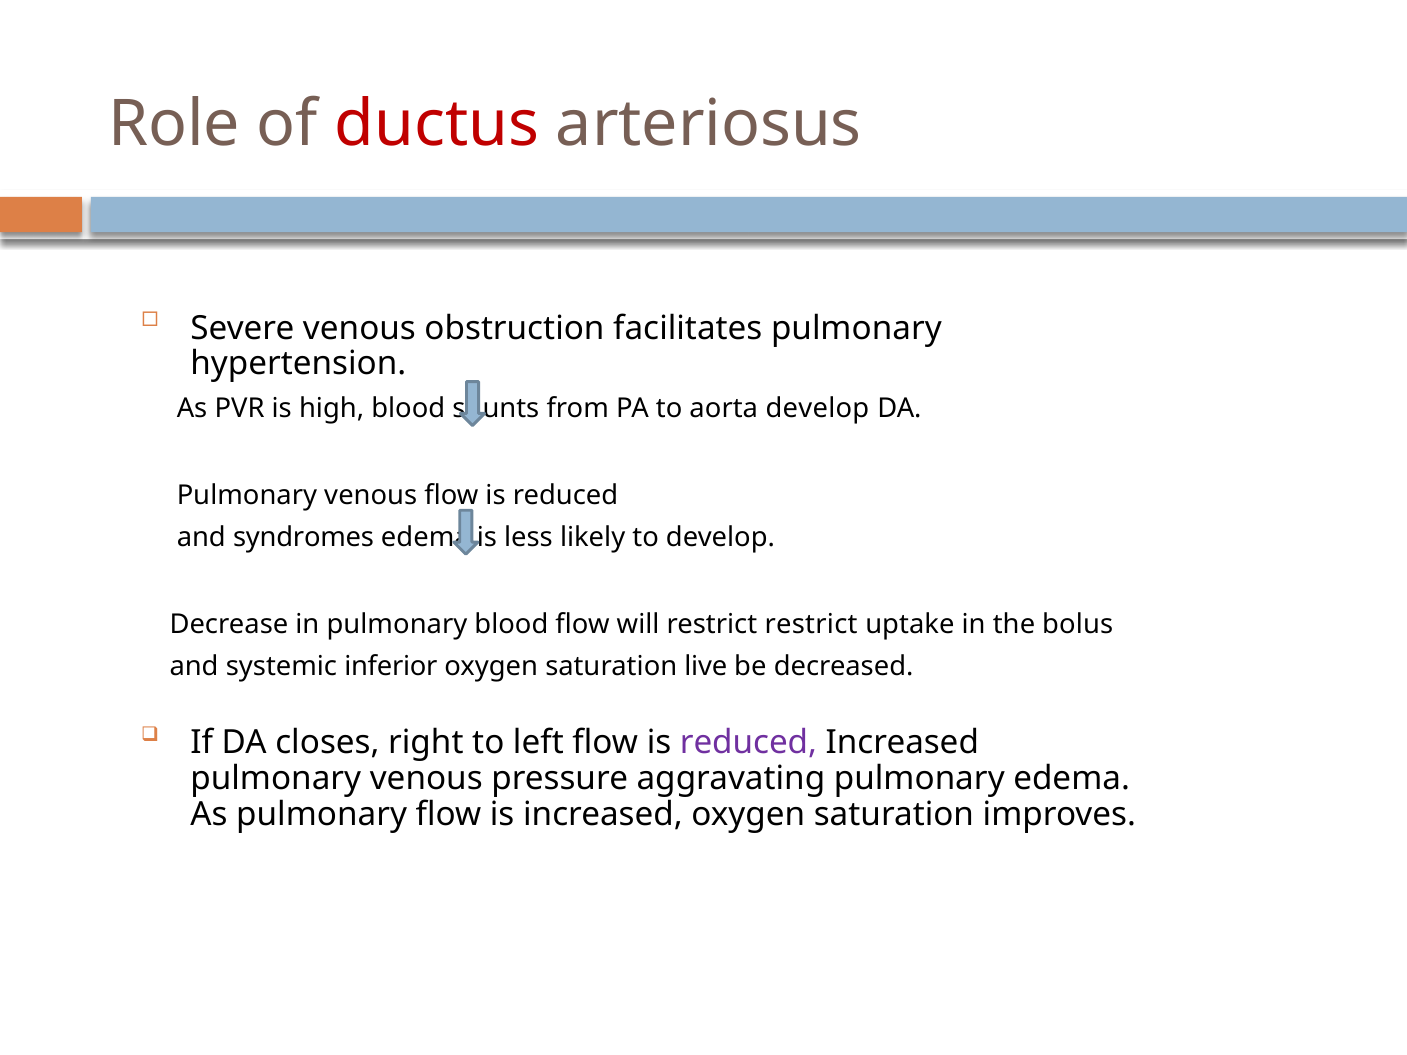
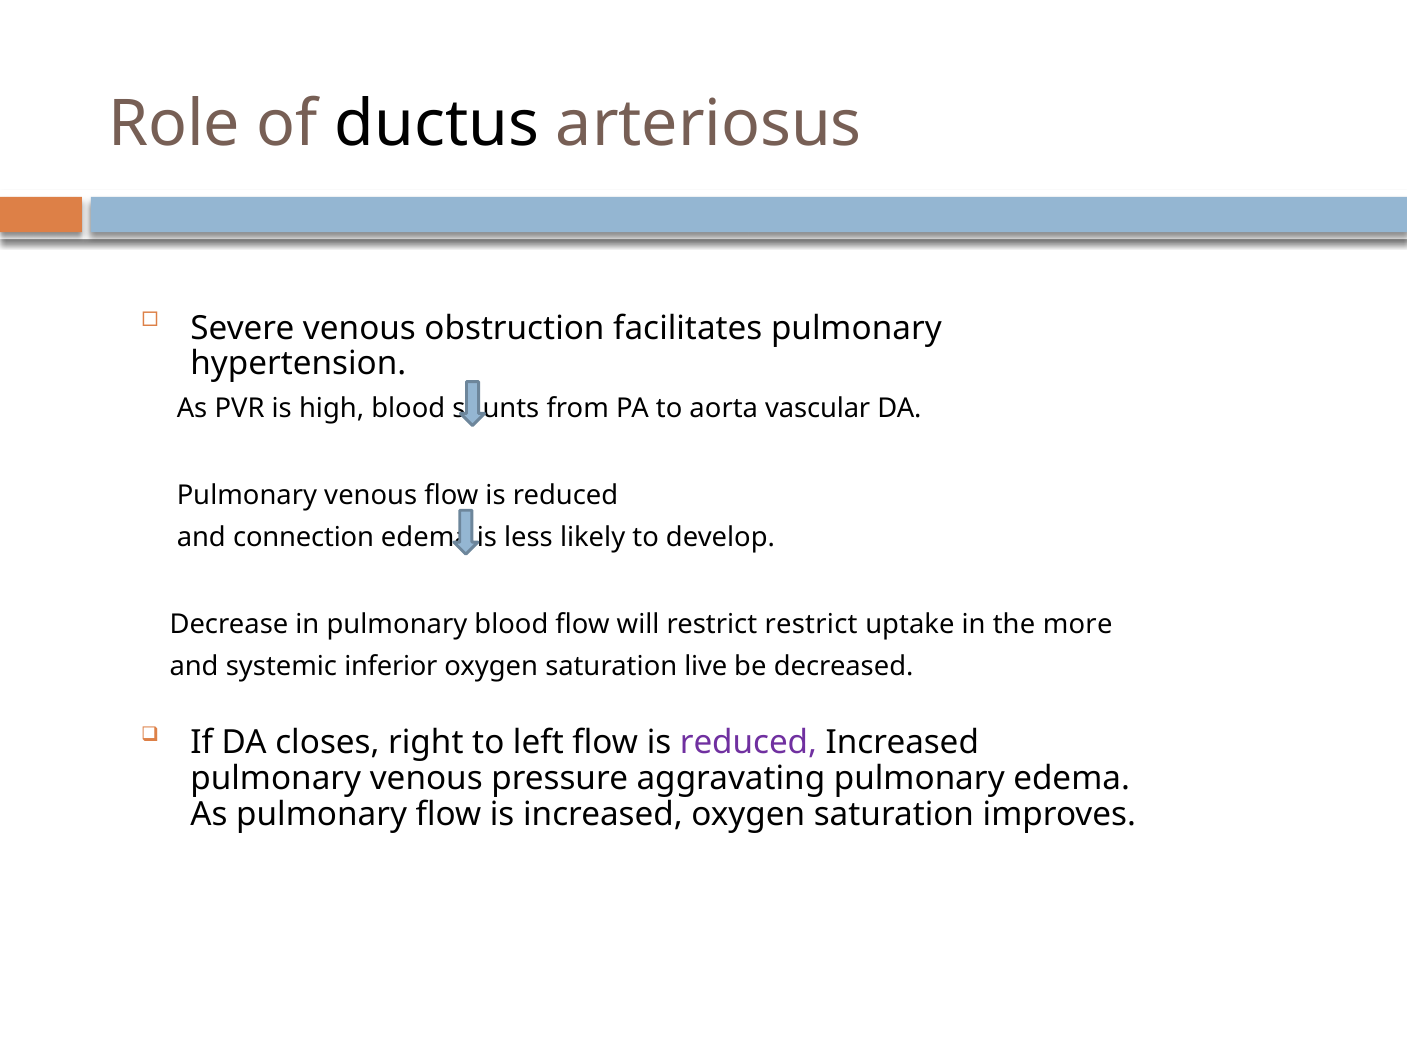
ductus colour: red -> black (437, 124)
aorta develop: develop -> vascular (818, 408)
syndromes: syndromes -> connection (304, 537)
bolus: bolus -> more (1078, 624)
